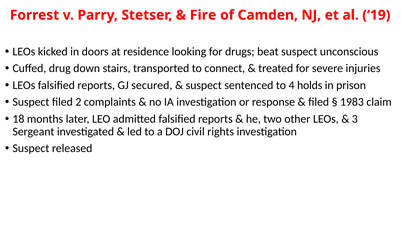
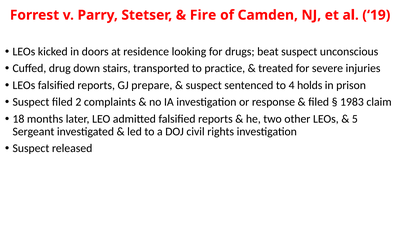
connect: connect -> practice (225, 68)
secured: secured -> prepare (152, 85)
3: 3 -> 5 (355, 119)
